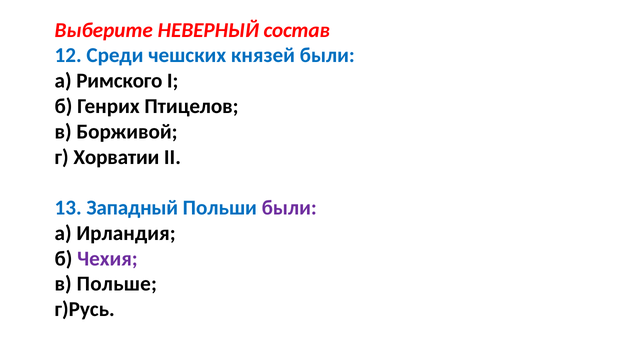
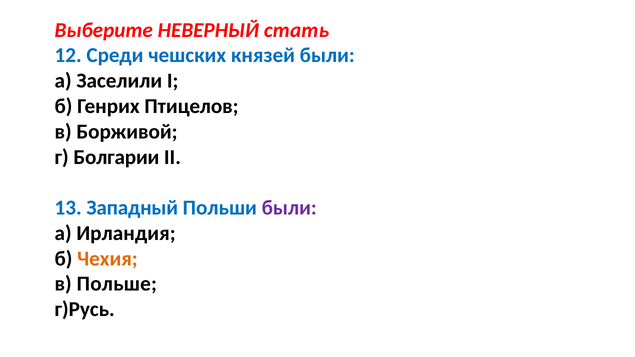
состав: состав -> стать (297, 30)
Римского: Римского -> Заселили (119, 81)
Хорватии: Хорватии -> Болгарии (116, 157)
Чехия colour: purple -> orange (107, 259)
